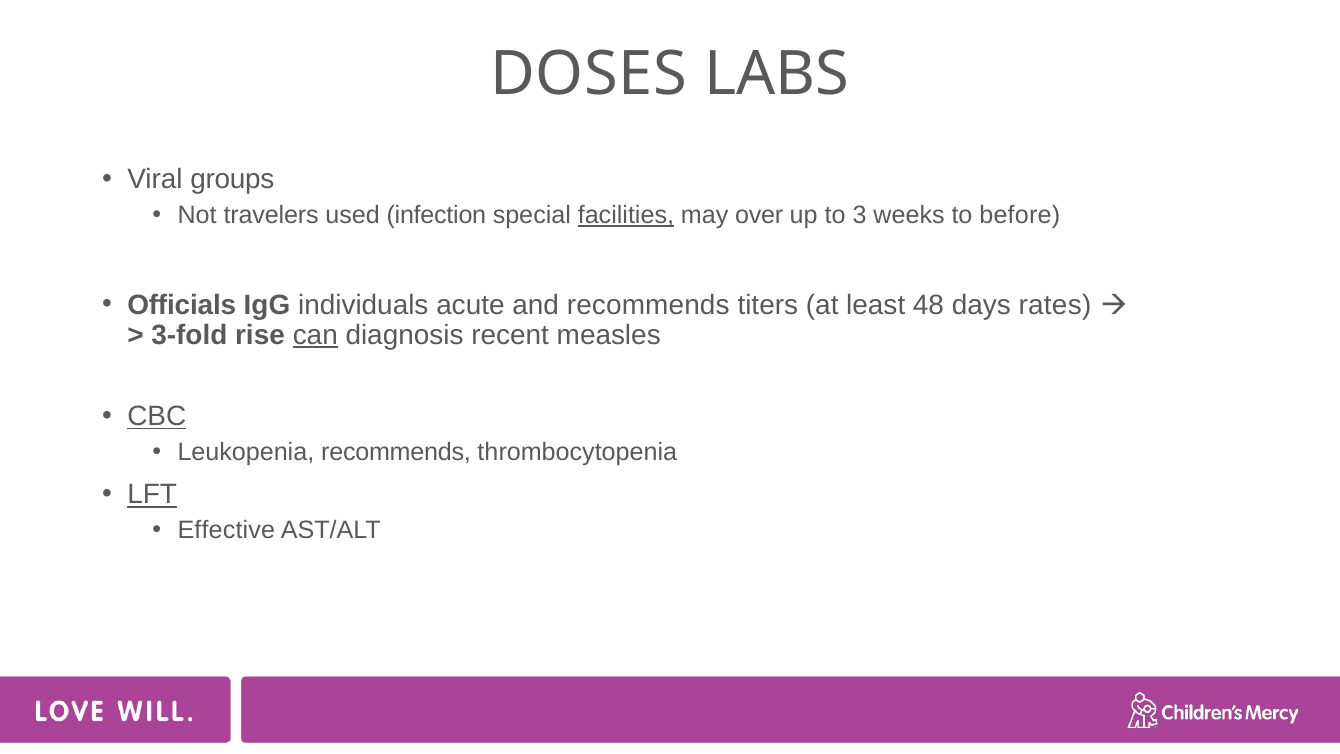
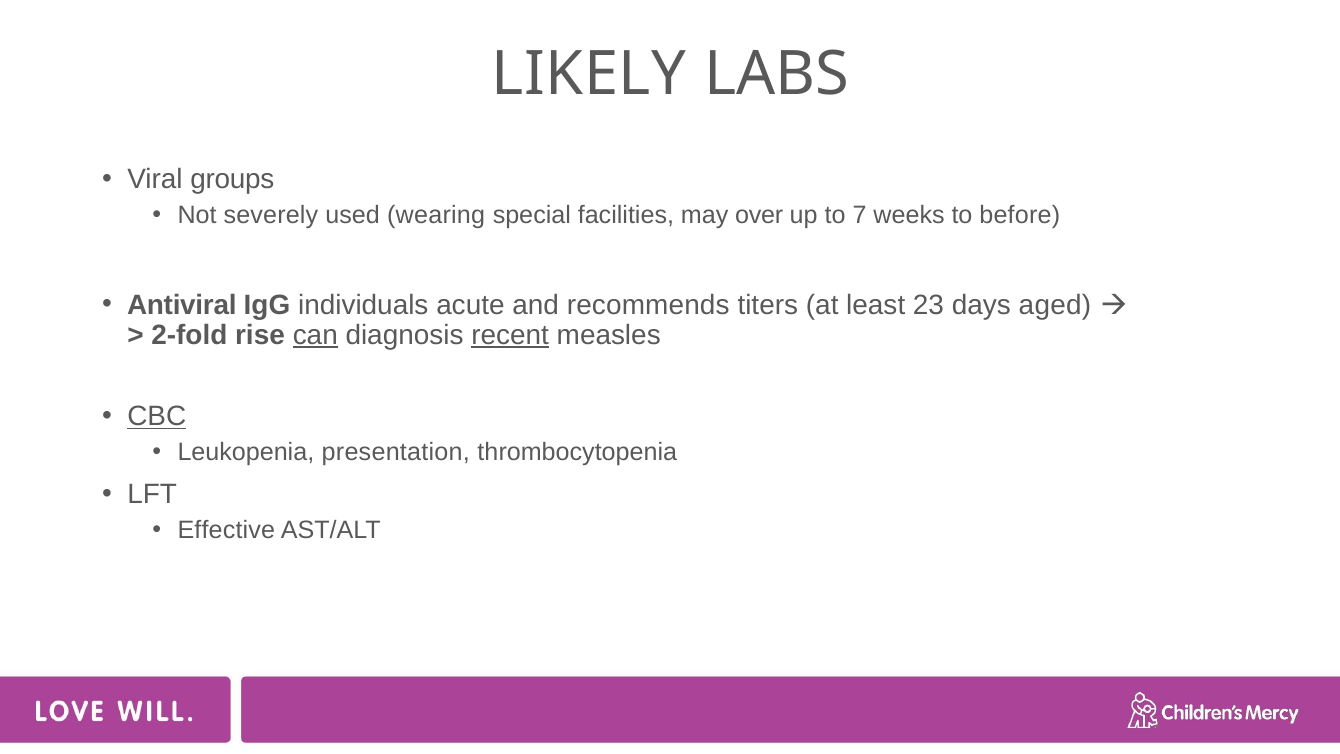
DOSES: DOSES -> LIKELY (589, 74)
travelers: travelers -> severely (271, 215)
infection: infection -> wearing (436, 215)
facilities underline: present -> none (626, 215)
3: 3 -> 7 (860, 215)
Officials: Officials -> Antiviral (182, 305)
48: 48 -> 23 (928, 305)
rates: rates -> aged (1055, 305)
3-fold: 3-fold -> 2-fold (189, 335)
recent underline: none -> present (510, 335)
Leukopenia recommends: recommends -> presentation (396, 452)
LFT underline: present -> none (152, 495)
